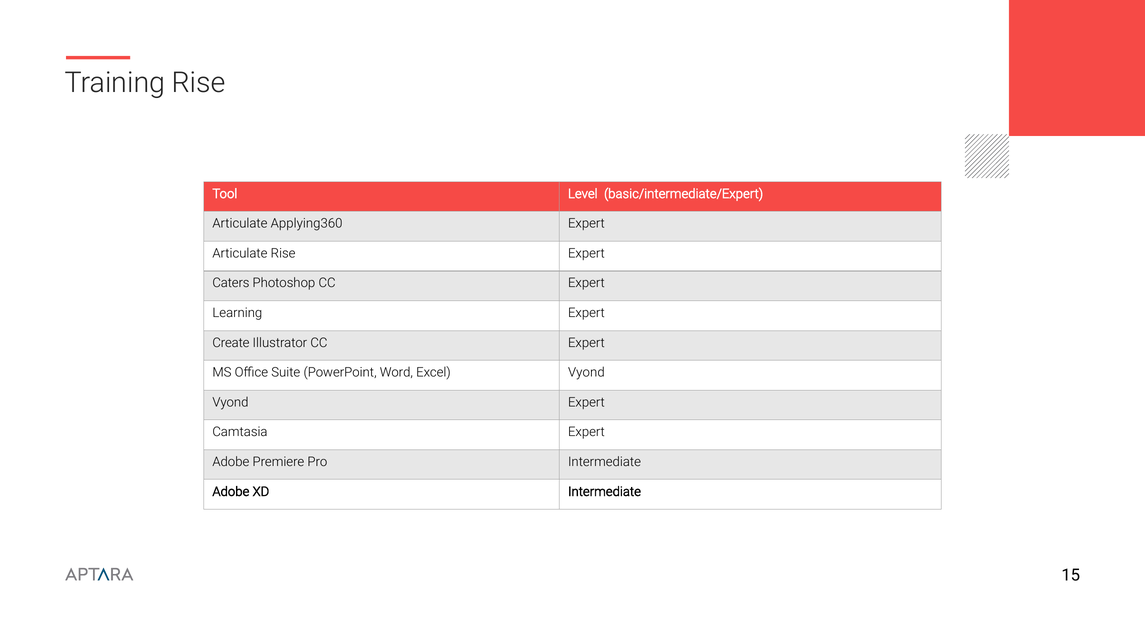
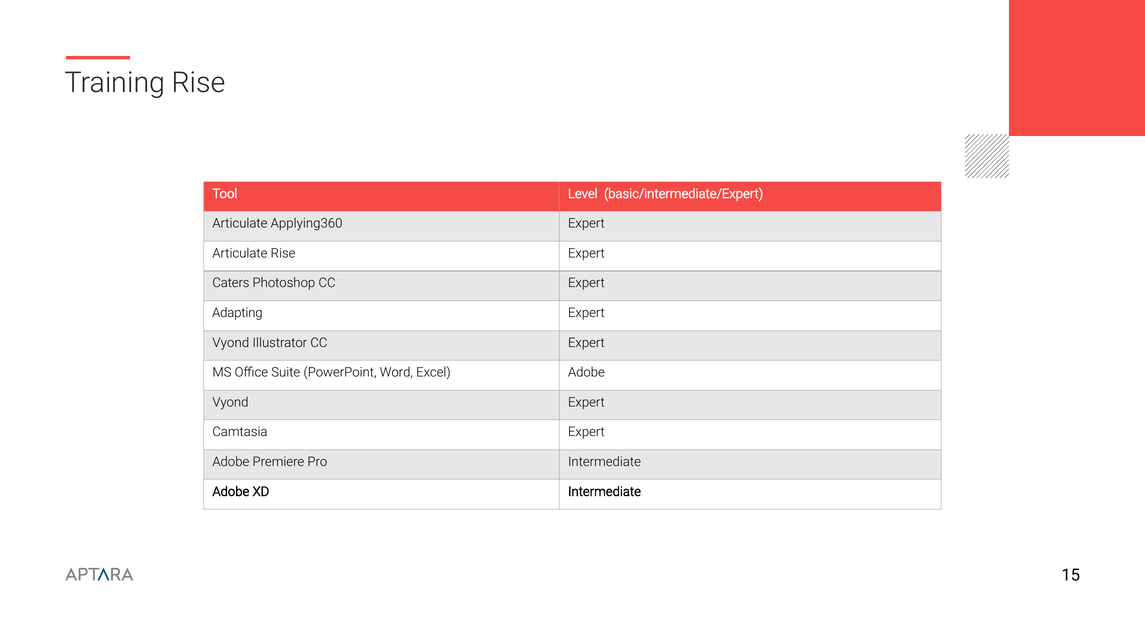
Learning: Learning -> Adapting (237, 313)
Create: Create -> Vyond (231, 343)
Excel Vyond: Vyond -> Adobe (586, 373)
